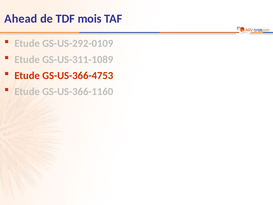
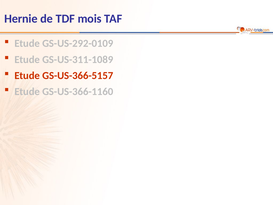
Ahead: Ahead -> Hernie (21, 19)
GS-US-366-4753: GS-US-366-4753 -> GS-US-366-5157 (78, 75)
